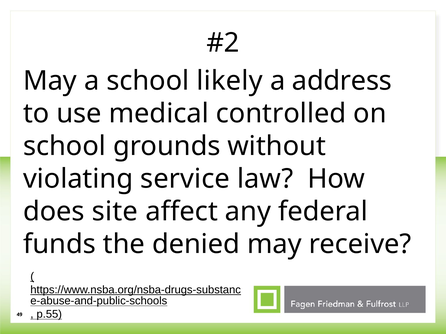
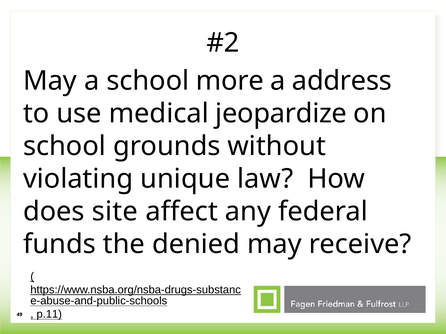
likely: likely -> more (230, 81)
controlled: controlled -> jeopardize (281, 114)
service: service -> unique (185, 179)
p.55: p.55 -> p.11 (49, 315)
